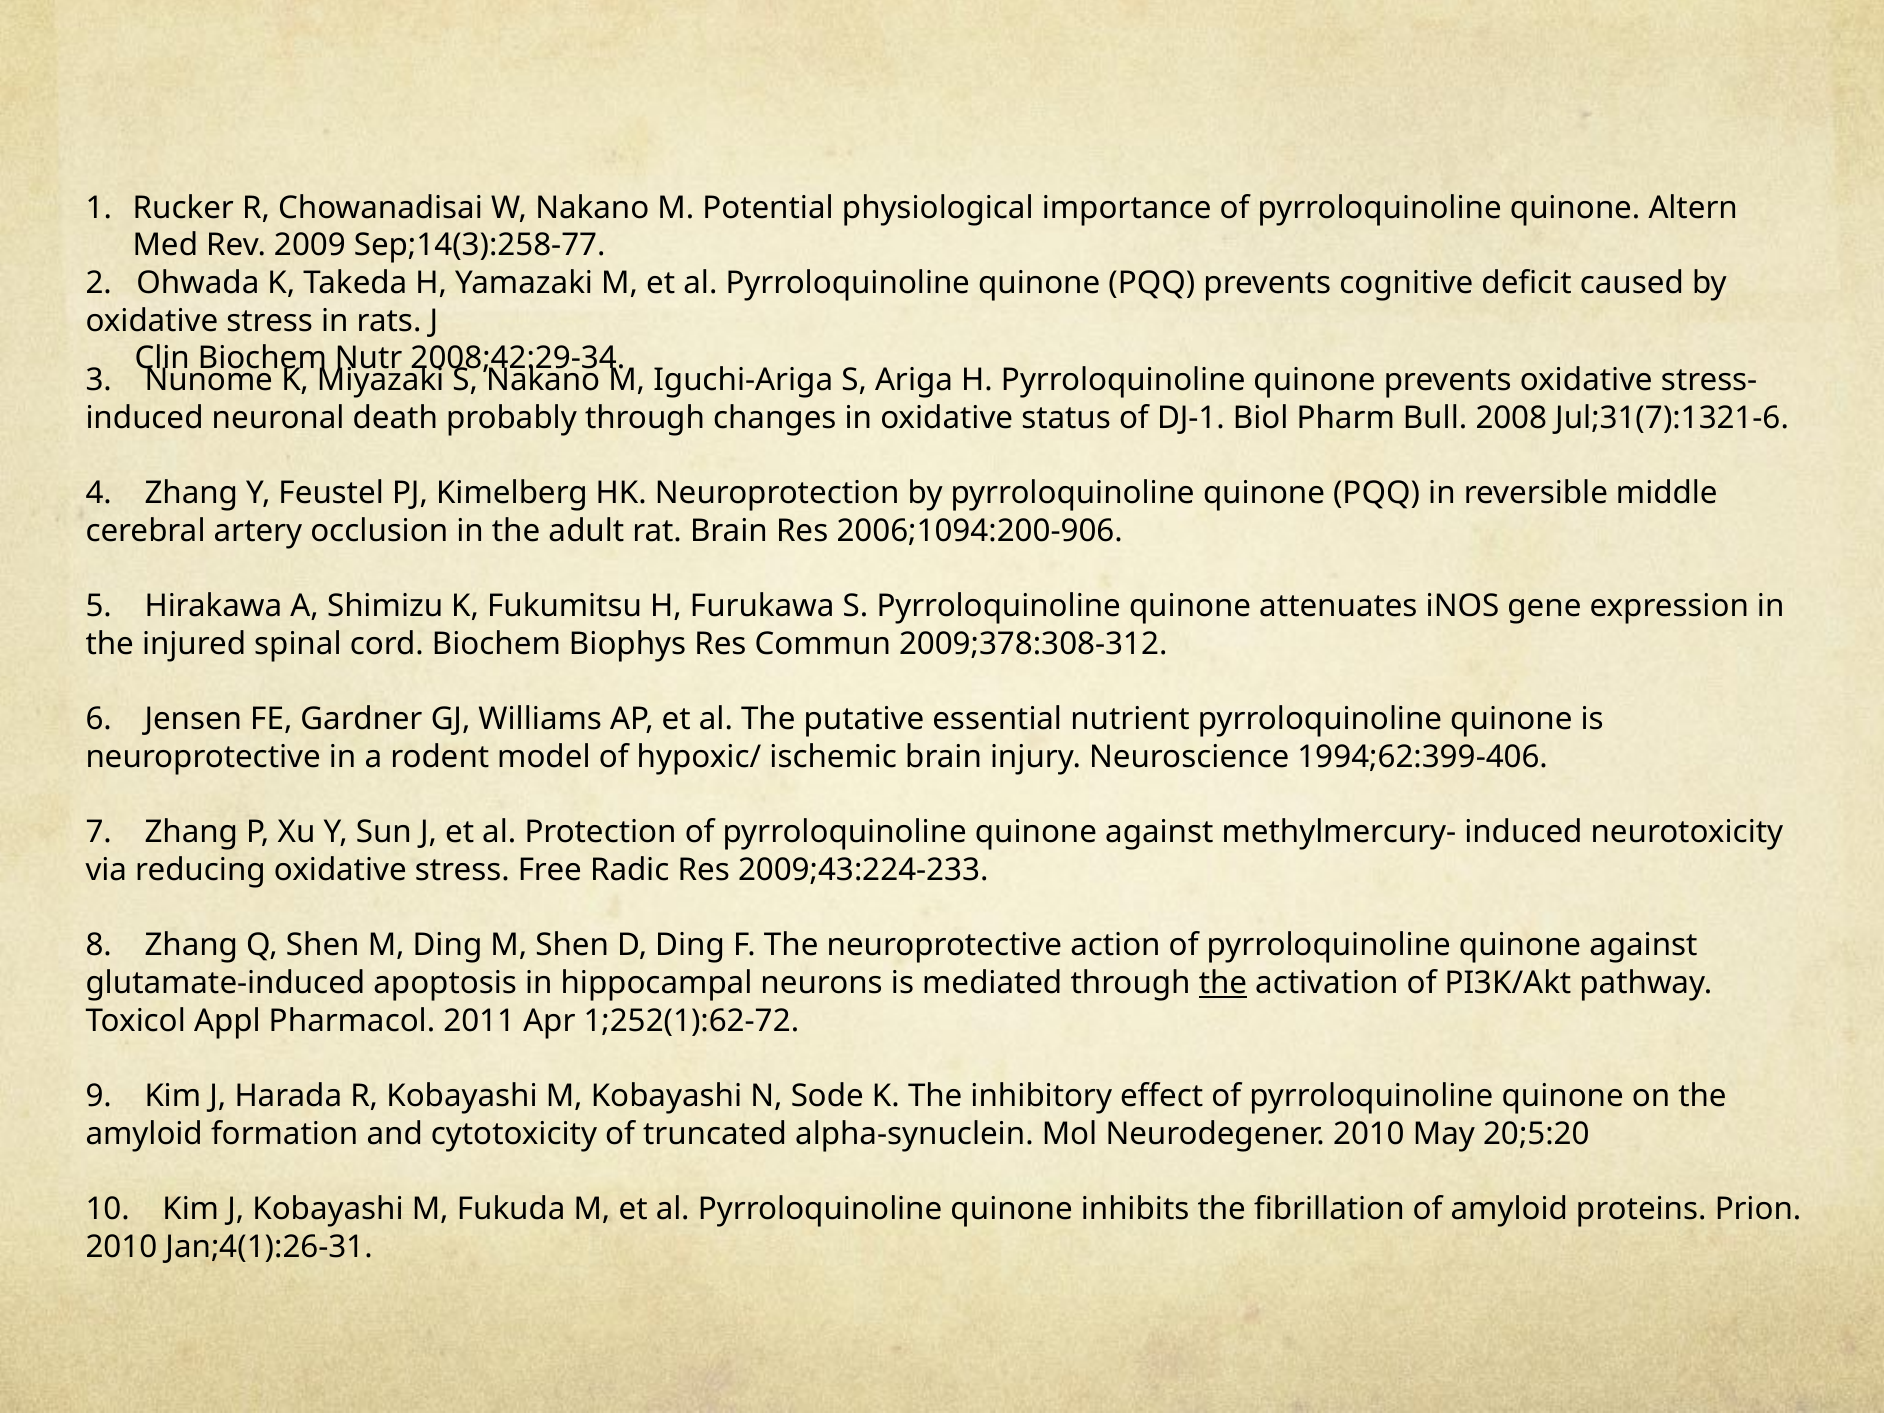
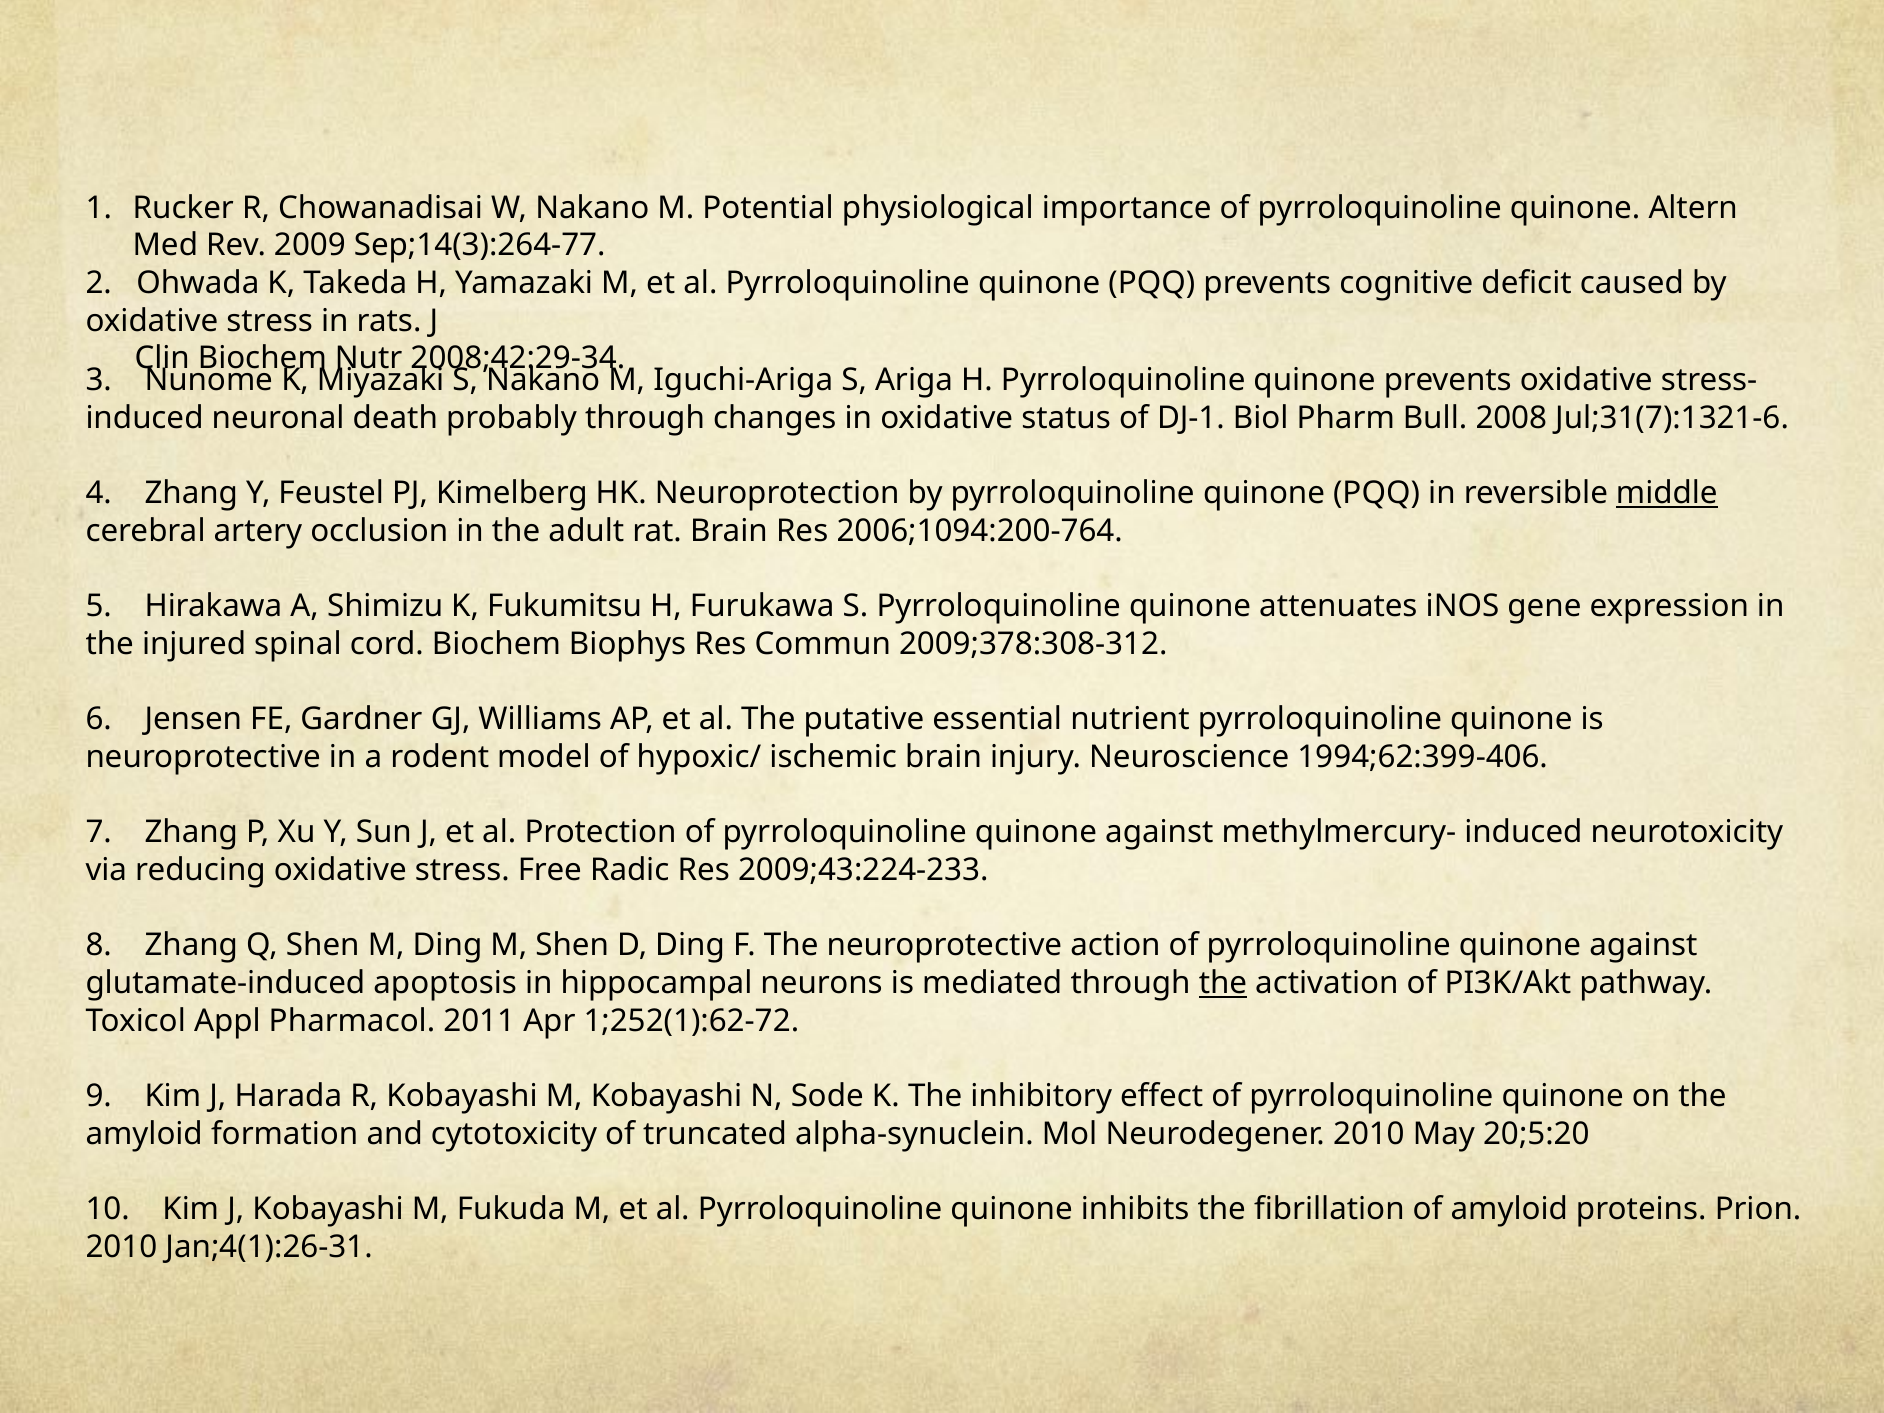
Sep;14(3):258-77: Sep;14(3):258-77 -> Sep;14(3):264-77 (480, 245)
middle underline: none -> present (1667, 493)
2006;1094:200-906: 2006;1094:200-906 -> 2006;1094:200-764 (980, 531)
